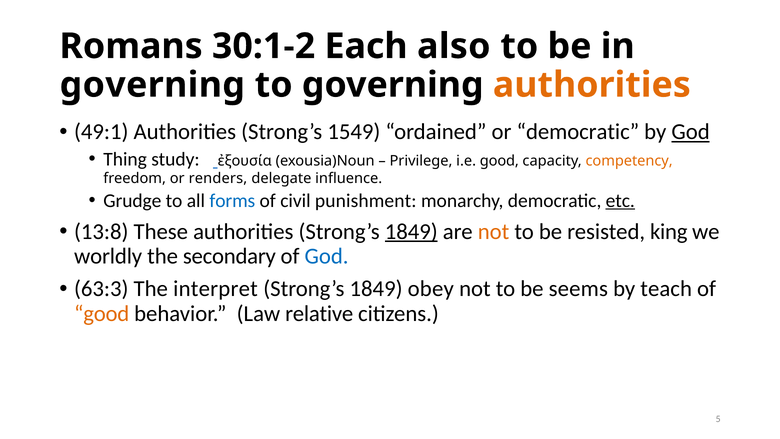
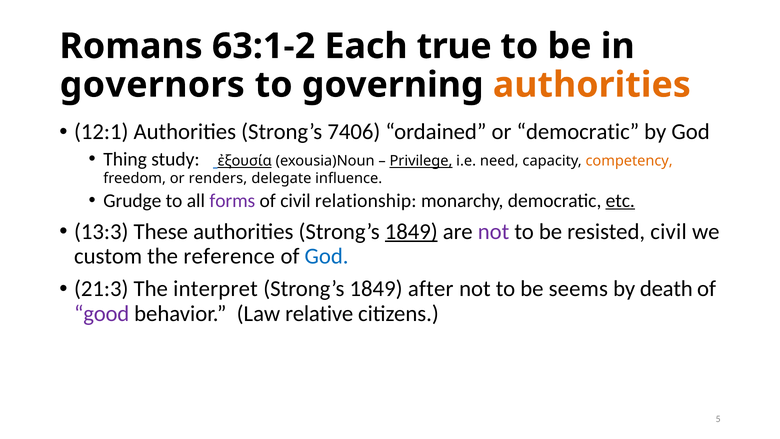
30:1-2: 30:1-2 -> 63:1-2 (264, 46)
also: also -> true (454, 46)
governing: governing -> governors (152, 85)
49:1: 49:1 -> 12:1 (101, 132)
1549: 1549 -> 7406 (354, 132)
God underline: present -> none (691, 132)
ἐξουσία underline: none -> present (245, 161)
Privilege underline: none -> present (421, 161)
i.e good: good -> need (499, 161)
forms colour: blue -> purple (232, 201)
punishment: punishment -> relationship (366, 201)
13:8: 13:8 -> 13:3 (101, 231)
not colour: orange -> purple (494, 231)
resisted king: king -> civil (669, 231)
worldly: worldly -> custom (108, 256)
secondary: secondary -> reference (229, 256)
63:3: 63:3 -> 21:3 (101, 289)
obey: obey -> after (431, 289)
teach: teach -> death (666, 289)
good colour: orange -> purple (102, 313)
